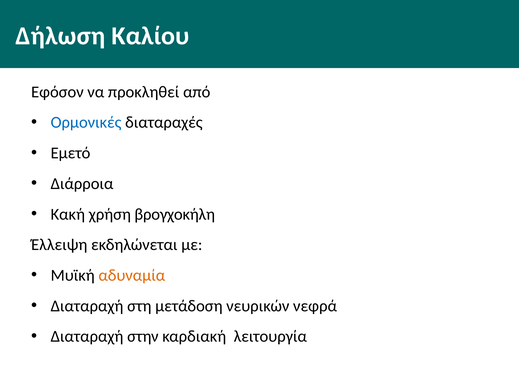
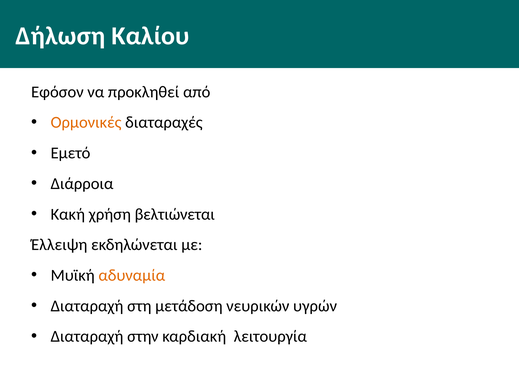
Ορμονικές colour: blue -> orange (86, 122)
βρογχοκήλη: βρογχοκήλη -> βελτιώνεται (175, 214)
νεφρά: νεφρά -> υγρών (315, 305)
